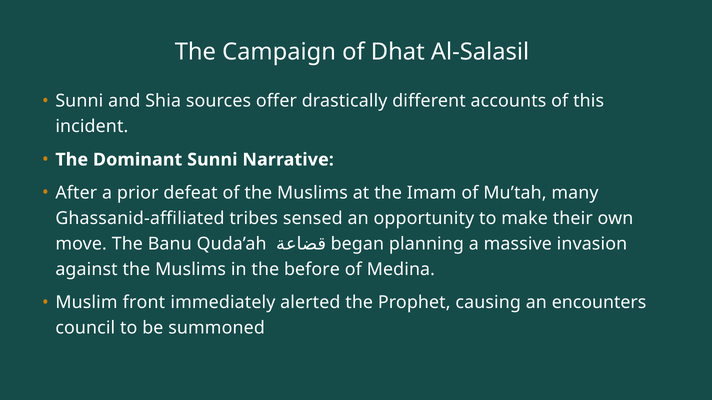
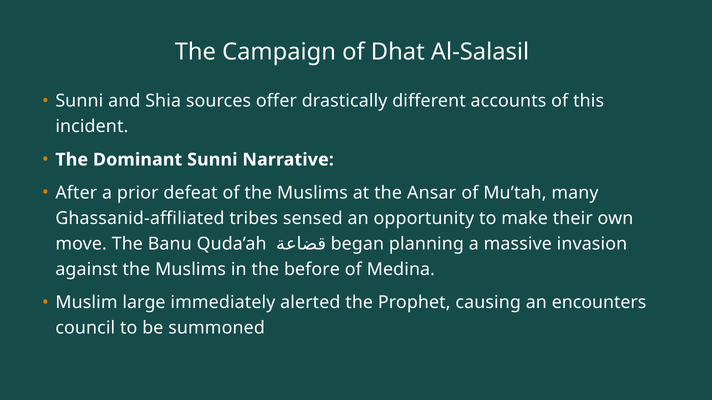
Imam: Imam -> Ansar (432, 193)
front: front -> large (144, 303)
